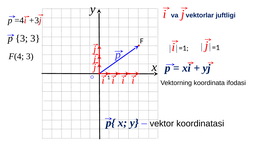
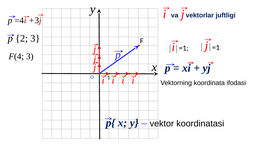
p 3: 3 -> 2 (22, 39)
